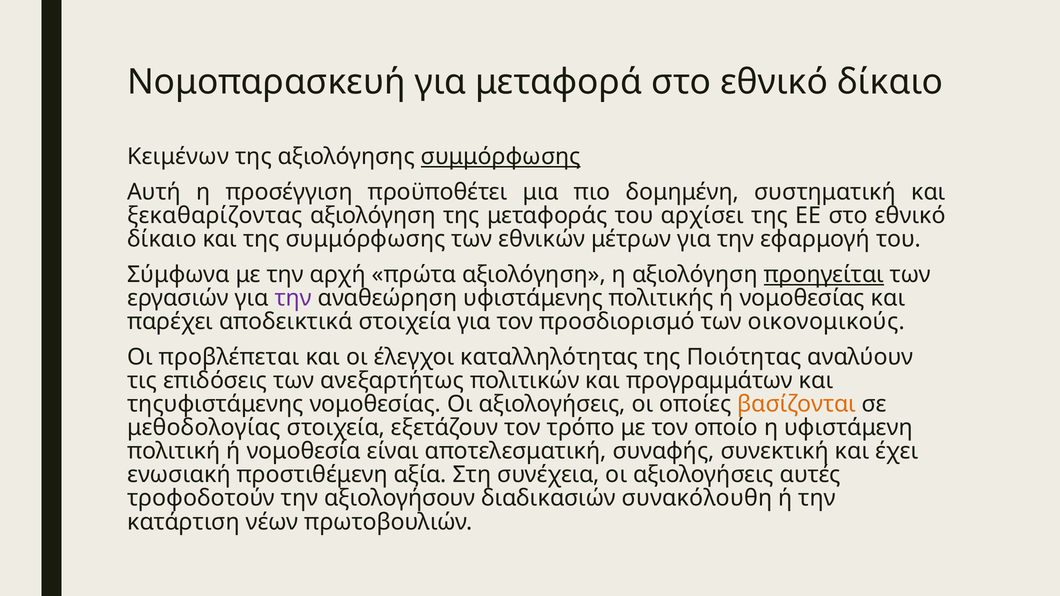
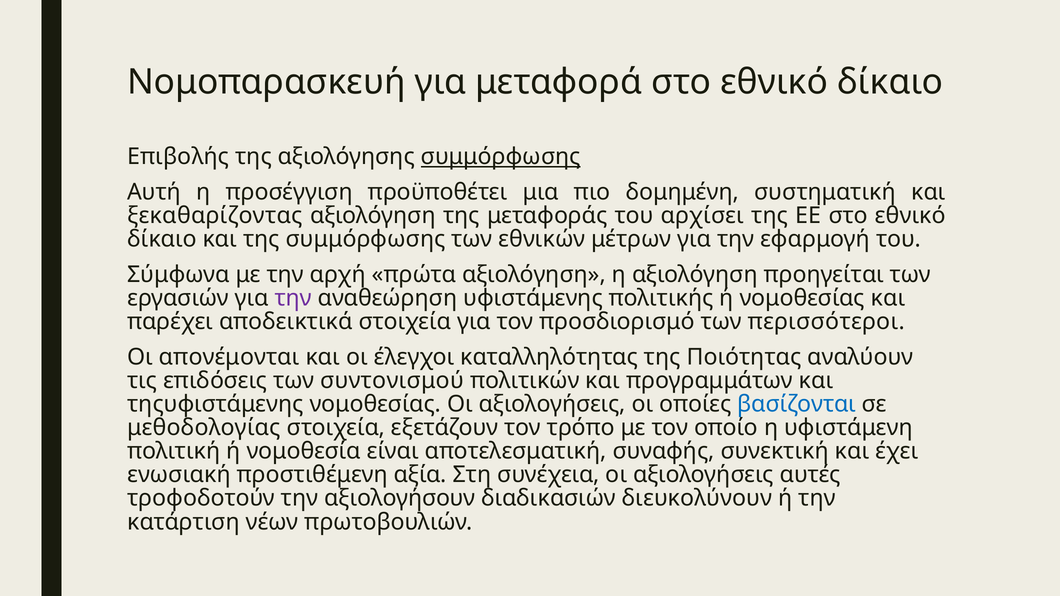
Κειμένων: Κειμένων -> Επιβολής (178, 157)
προηγείται underline: present -> none (824, 275)
οικονομικούς: οικονομικούς -> περισσότεροι (826, 322)
προβλέπεται: προβλέπεται -> απονέμονται (229, 357)
ανεξαρτήτως: ανεξαρτήτως -> συντονισμού (392, 381)
βασίζονται colour: orange -> blue (797, 404)
συνακόλουθη: συνακόλουθη -> διευκολύνουν (697, 499)
